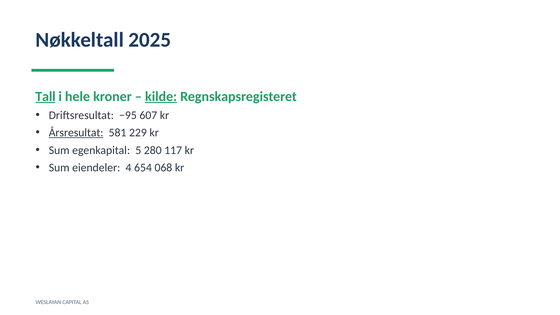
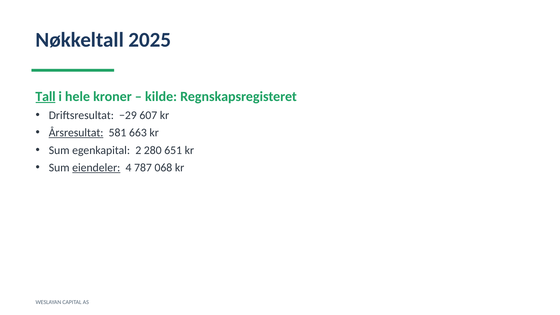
kilde underline: present -> none (161, 96)
−95: −95 -> −29 (128, 115)
229: 229 -> 663 (138, 133)
5: 5 -> 2 (138, 150)
117: 117 -> 651 (173, 150)
eiendeler underline: none -> present (96, 168)
654: 654 -> 787 (143, 168)
